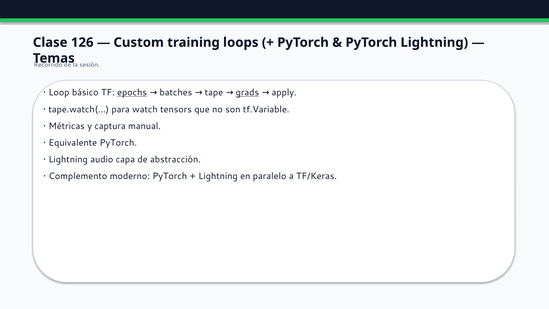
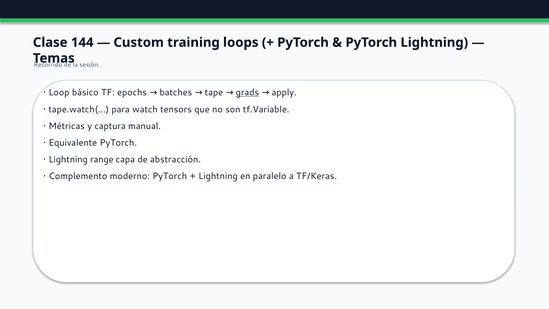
126: 126 -> 144 (82, 42)
epochs underline: present -> none (132, 93)
audio: audio -> range (102, 159)
